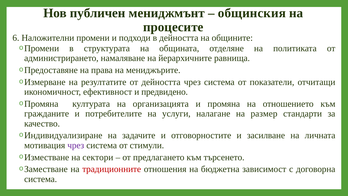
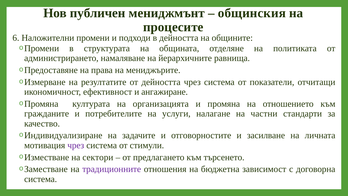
предвидено: предвидено -> ангажиране (165, 92)
размер: размер -> частни (264, 114)
традиционните colour: red -> purple (112, 169)
